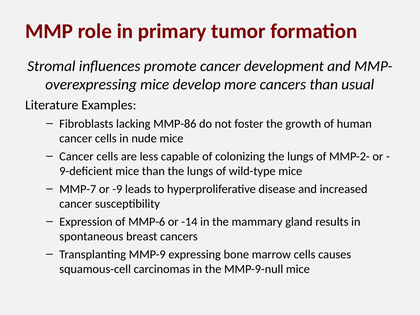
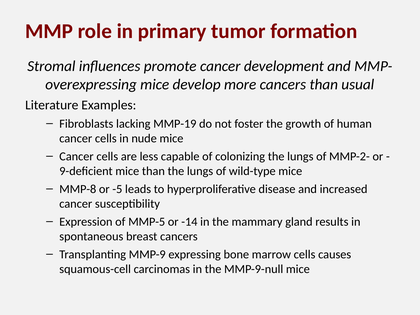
MMP-86: MMP-86 -> MMP-19 (175, 124)
MMP-7: MMP-7 -> MMP-8 (78, 189)
-9: -9 -> -5 (117, 189)
MMP-6: MMP-6 -> MMP-5 (147, 222)
